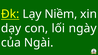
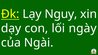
Niềm: Niềm -> Nguy (61, 14)
